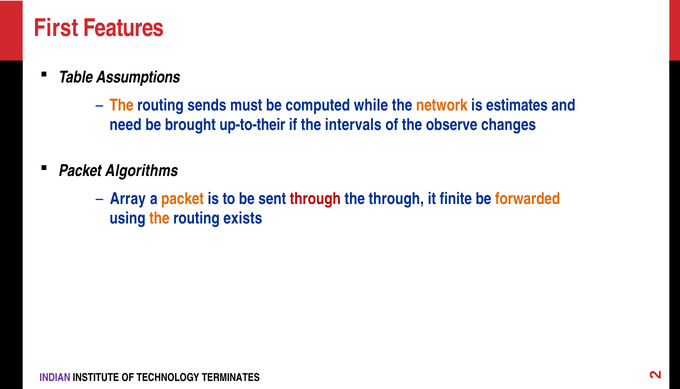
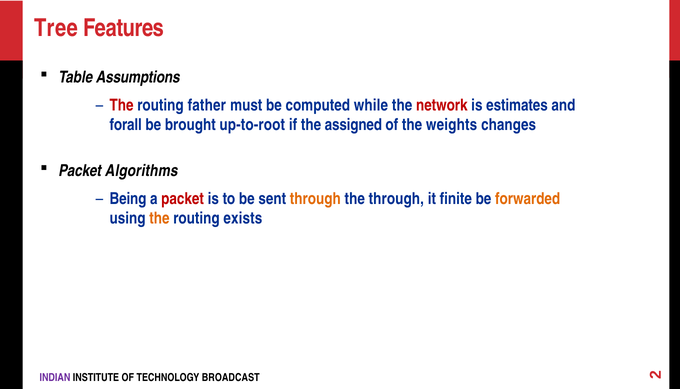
First: First -> Tree (56, 28)
The colour: orange -> red (122, 105)
sends: sends -> father (207, 105)
network colour: orange -> red (442, 105)
need: need -> forall (126, 125)
up-to-their: up-to-their -> up-to-root (252, 125)
intervals: intervals -> assigned (353, 125)
observe: observe -> weights (452, 125)
Array: Array -> Being (128, 198)
packet colour: orange -> red (183, 198)
through colour: red -> orange (315, 198)
TERMINATES: TERMINATES -> BROADCAST (231, 377)
